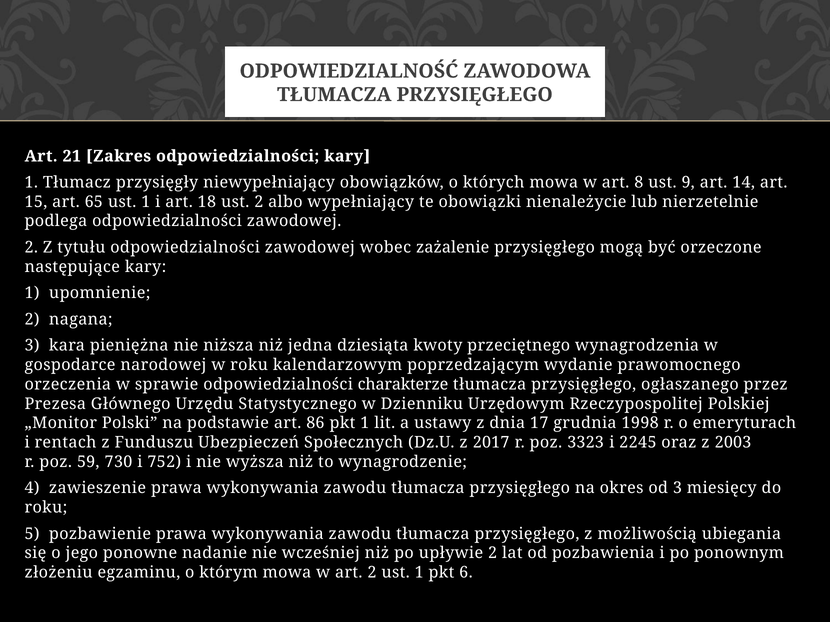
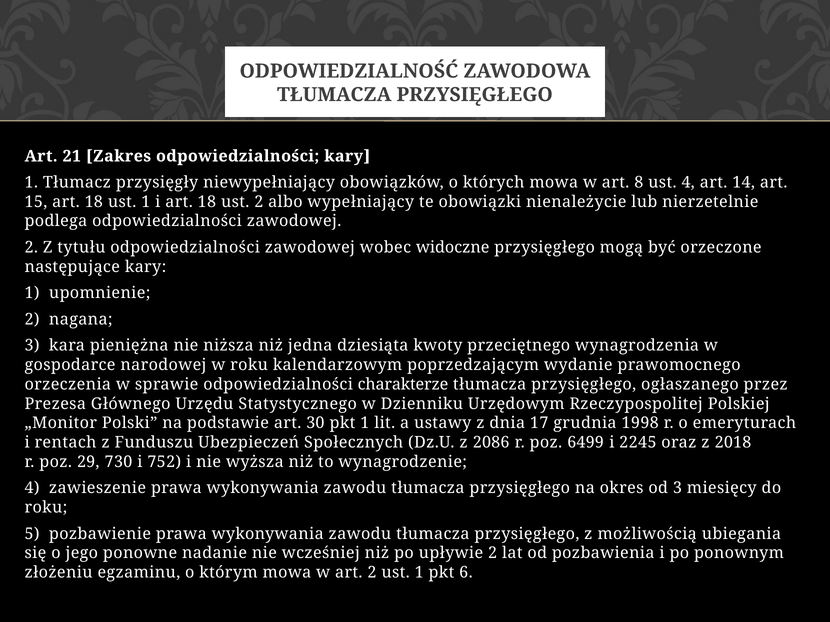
ust 9: 9 -> 4 (688, 183)
15 art 65: 65 -> 18 (94, 202)
zażalenie: zażalenie -> widoczne (453, 248)
86: 86 -> 30 (315, 423)
2017: 2017 -> 2086 (491, 443)
3323: 3323 -> 6499 (586, 443)
2003: 2003 -> 2018 (733, 443)
59: 59 -> 29 (88, 462)
